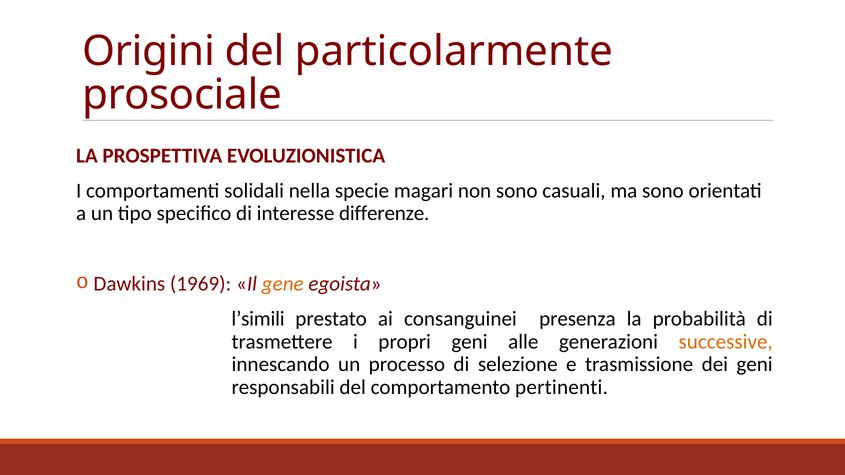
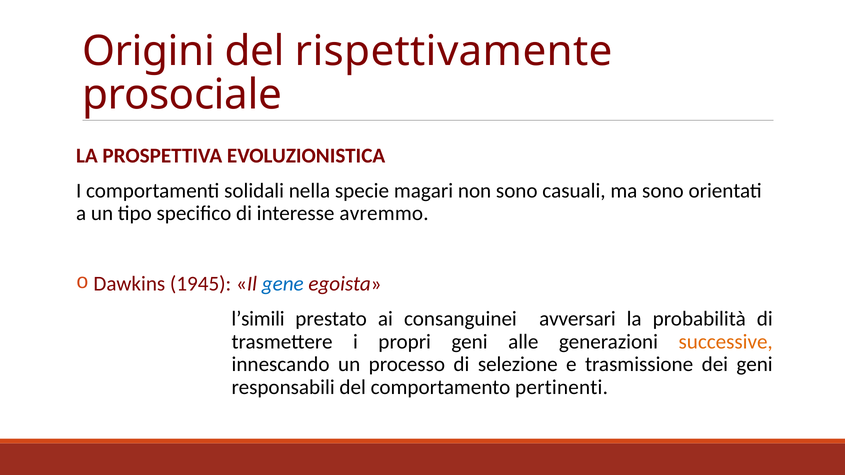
particolarmente: particolarmente -> rispettivamente (454, 52)
differenze: differenze -> avremmo (384, 214)
1969: 1969 -> 1945 (201, 284)
gene colour: orange -> blue (283, 284)
presenza: presenza -> avversari (577, 319)
